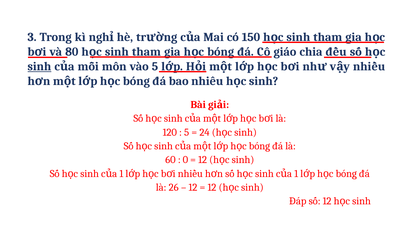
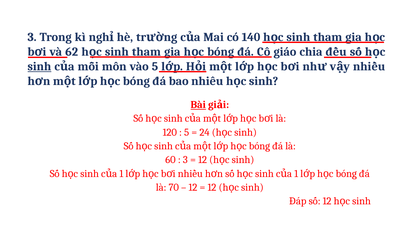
150: 150 -> 140 (251, 37)
80: 80 -> 62 (72, 52)
Bài underline: none -> present (198, 105)
0: 0 -> 3 (185, 160)
26: 26 -> 70 (174, 188)
